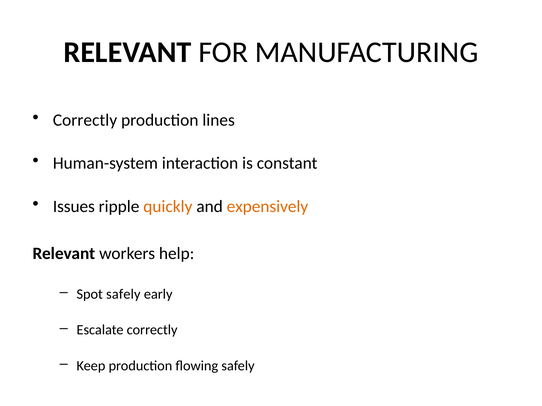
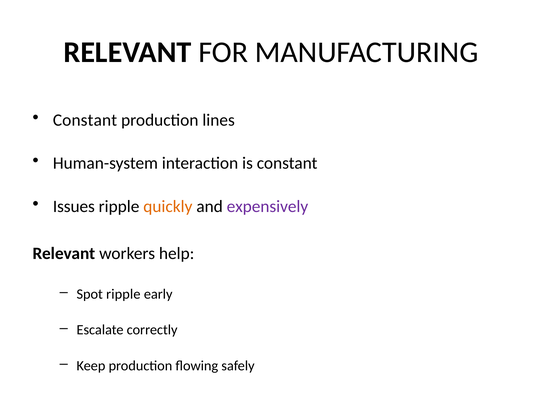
Correctly: Correctly -> Constant (85, 120)
expensively colour: orange -> purple (267, 207)
Spot safely: safely -> ripple (123, 294)
